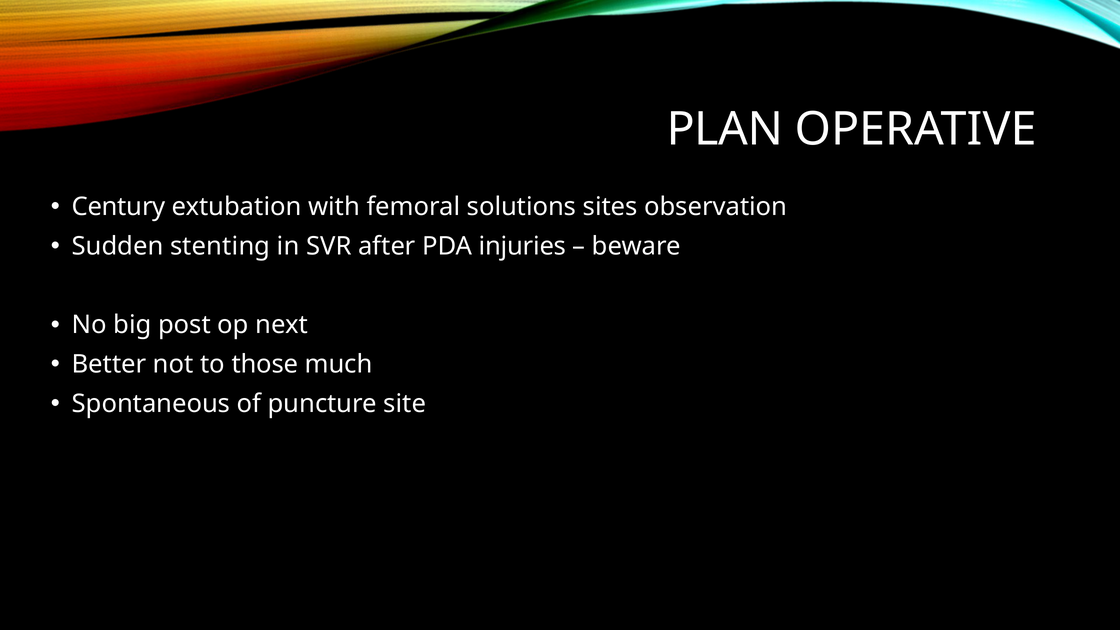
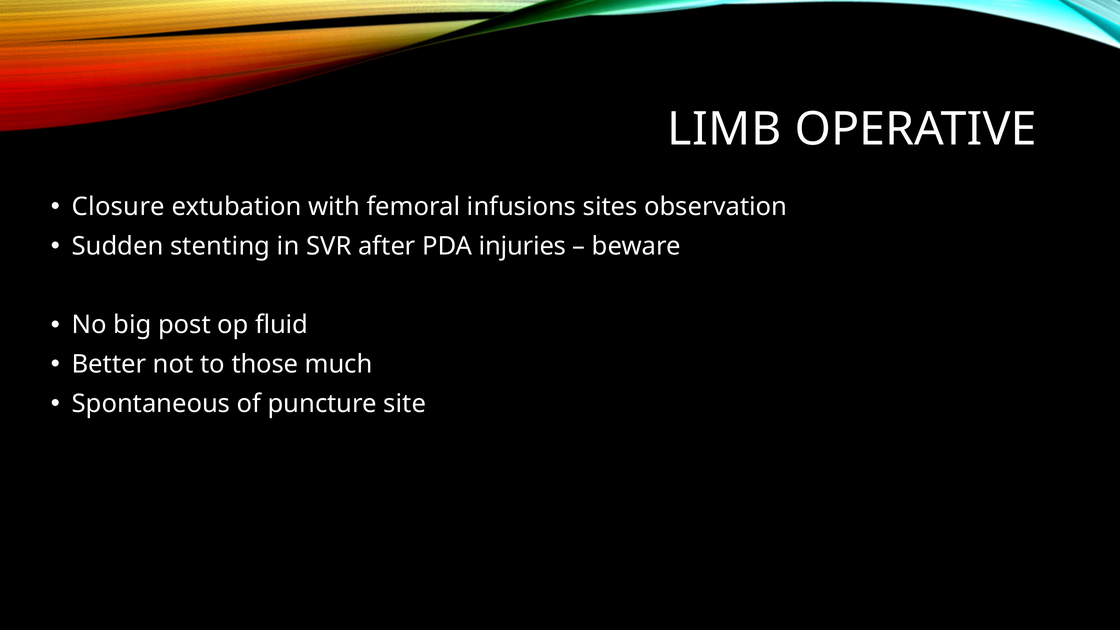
PLAN: PLAN -> LIMB (724, 129)
Century: Century -> Closure (118, 207)
solutions: solutions -> infusions (522, 207)
next: next -> fluid (282, 325)
